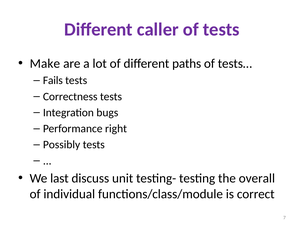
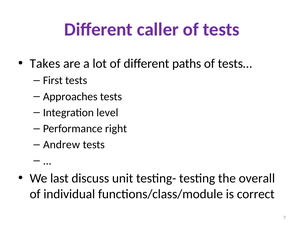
Make: Make -> Takes (45, 63)
Fails: Fails -> First (53, 80)
Correctness: Correctness -> Approaches (70, 97)
bugs: bugs -> level (107, 113)
Possibly: Possibly -> Andrew (62, 145)
